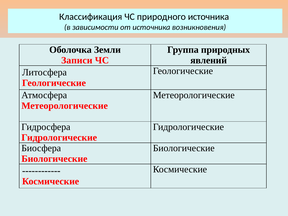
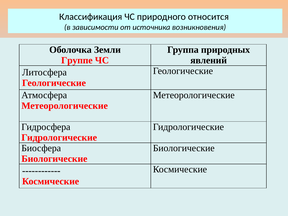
природного источника: источника -> относится (208, 17)
Записи: Записи -> Группе (77, 60)
